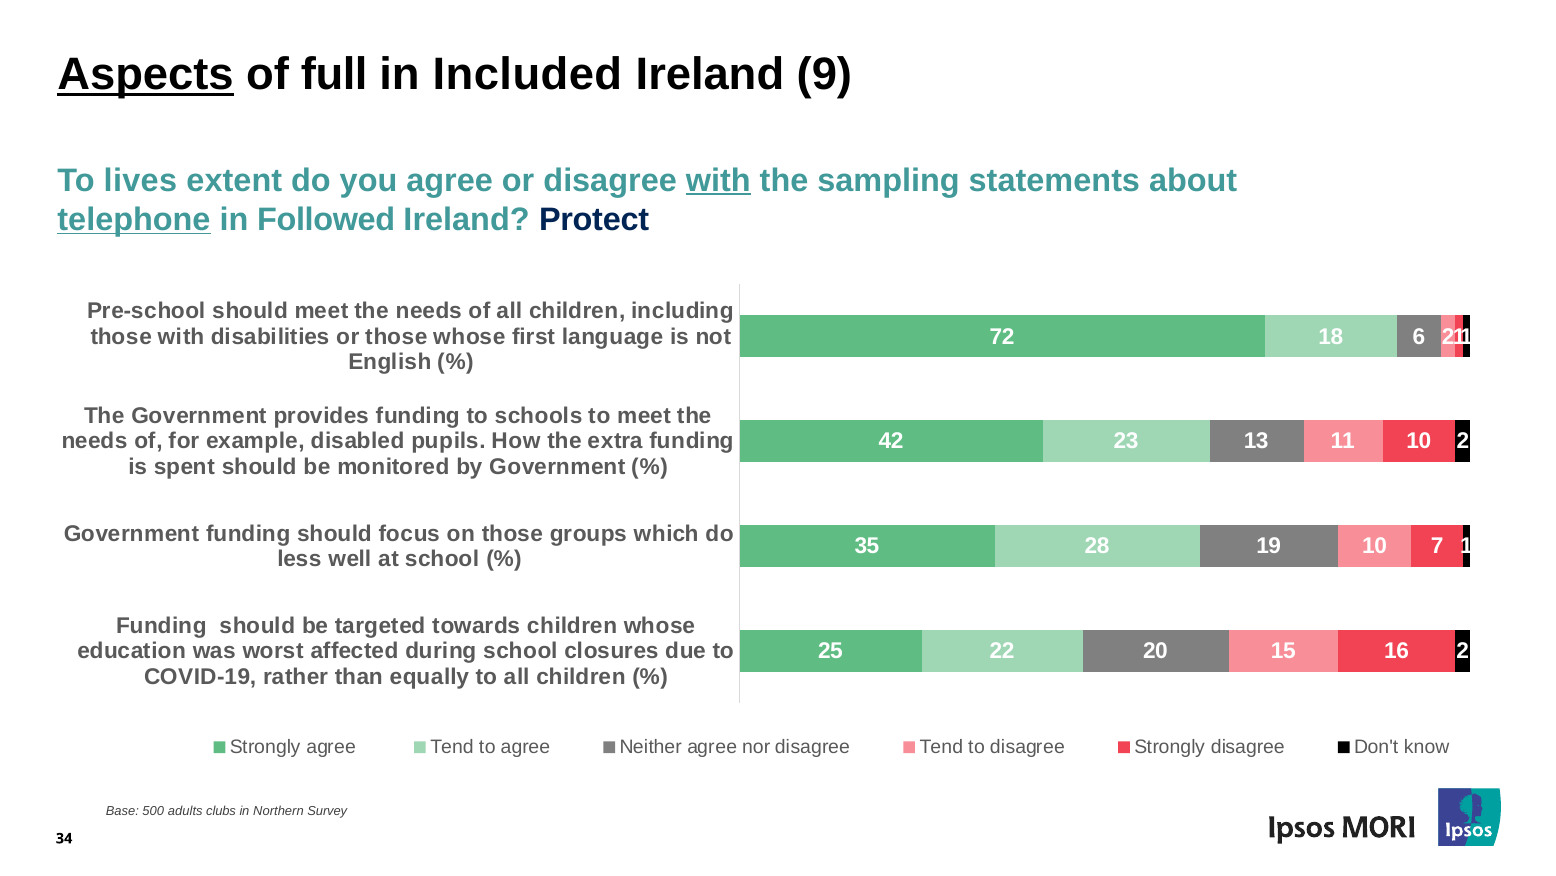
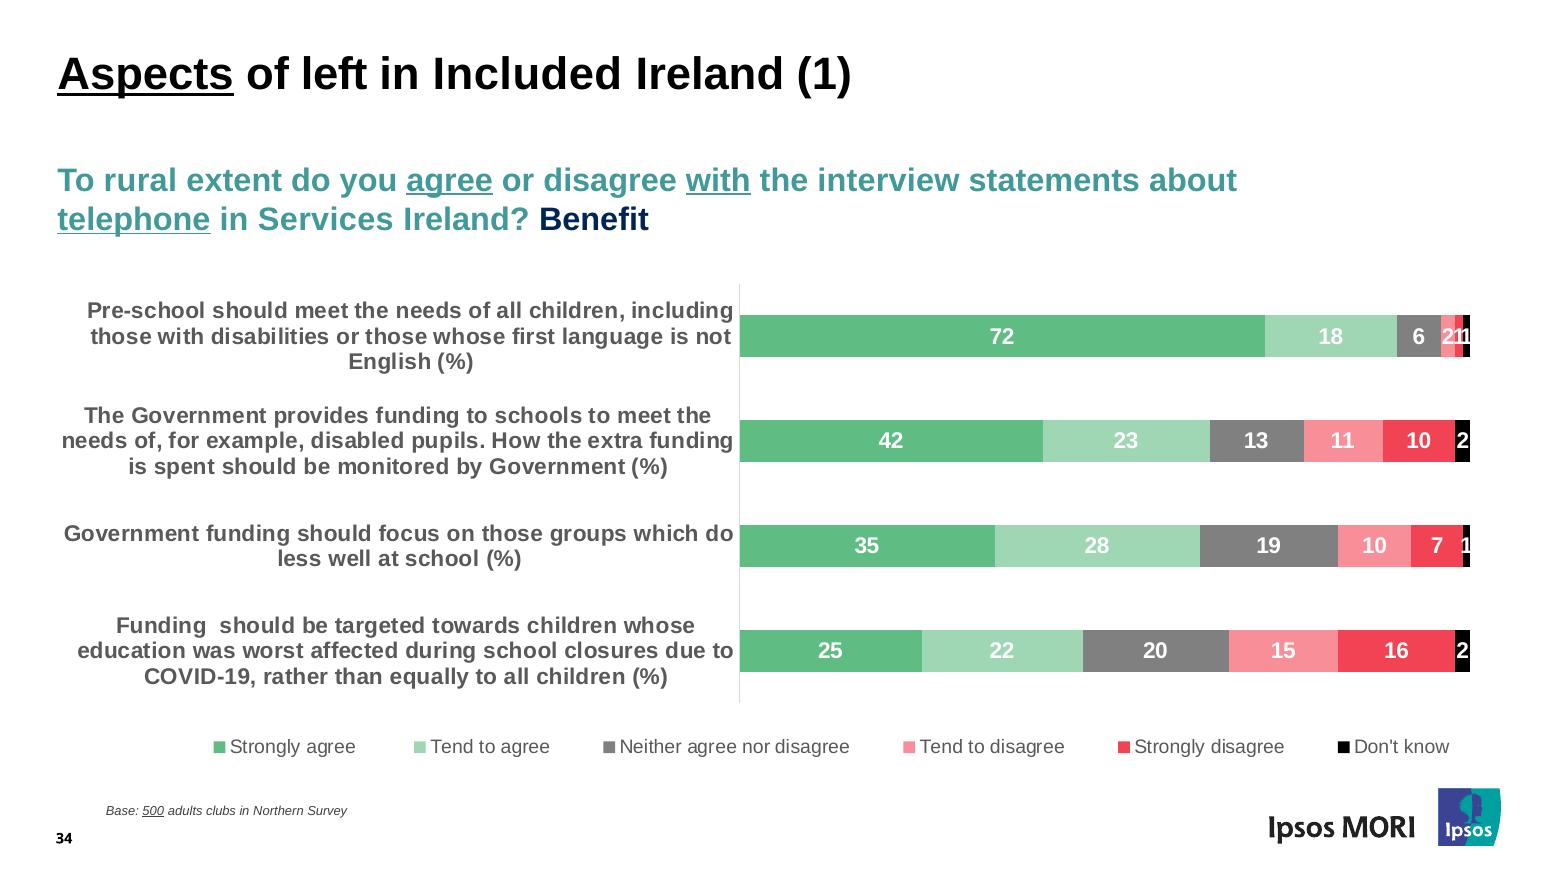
full: full -> left (334, 75)
Ireland 9: 9 -> 1 (824, 75)
lives: lives -> rural (140, 180)
agree underline: none -> present (450, 180)
sampling: sampling -> interview (888, 180)
Followed: Followed -> Services (326, 219)
Protect: Protect -> Benefit (594, 219)
500 underline: none -> present (153, 810)
